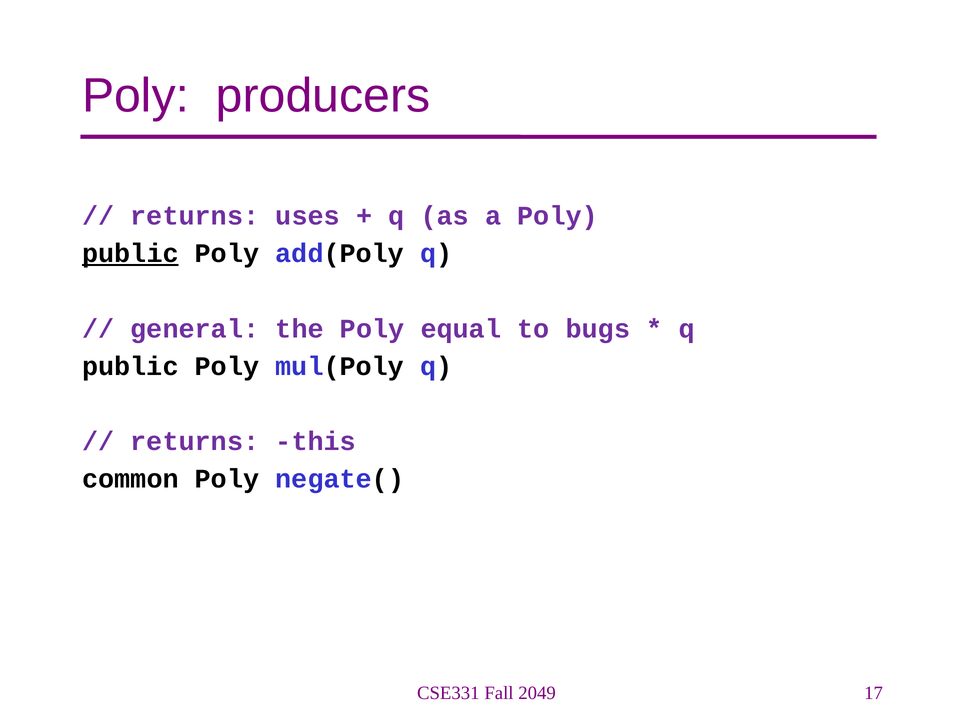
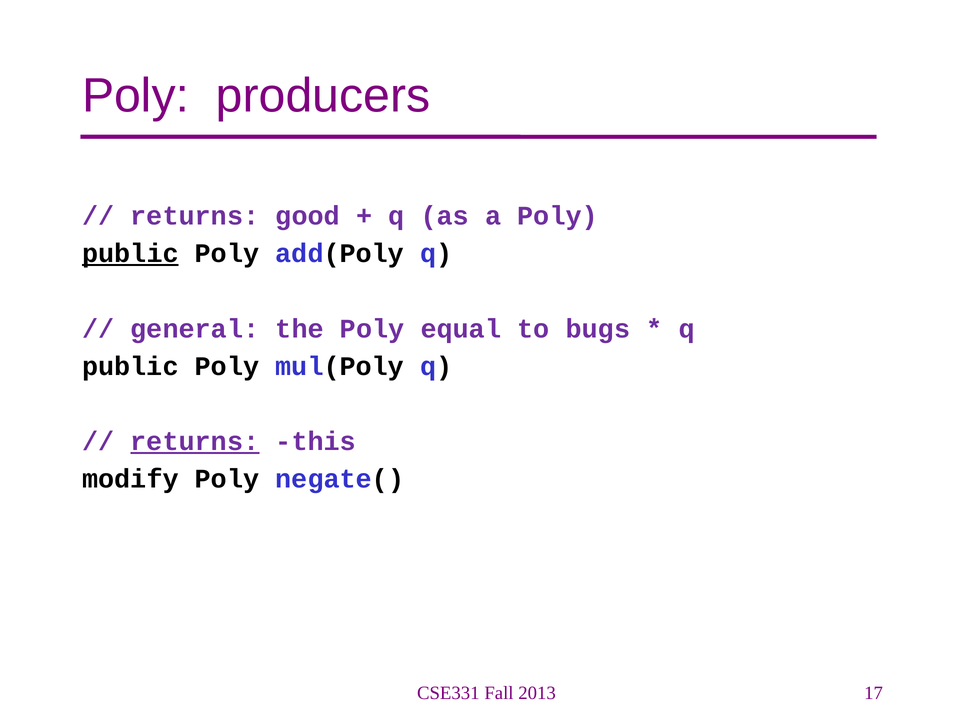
uses: uses -> good (308, 216)
returns underline: none -> present (195, 441)
common: common -> modify (130, 479)
2049: 2049 -> 2013 (537, 693)
